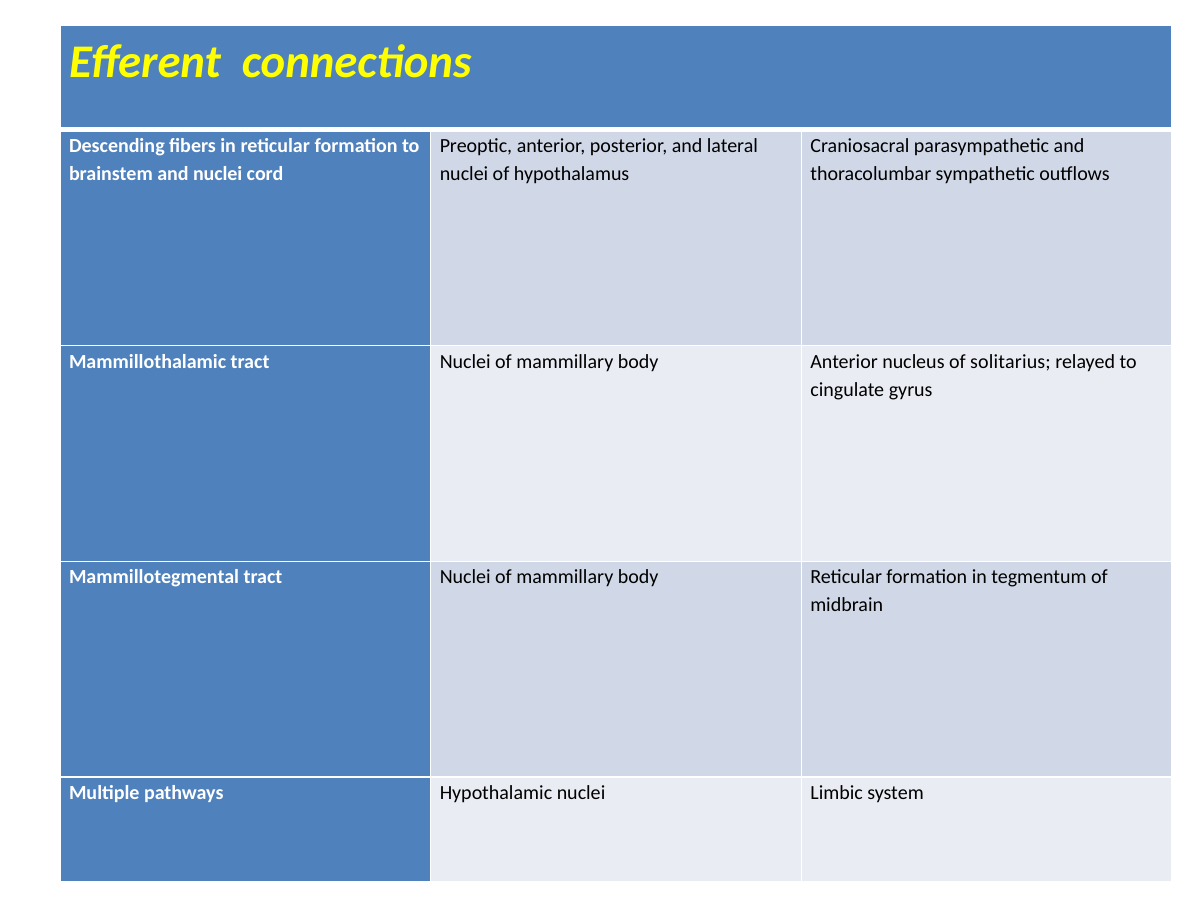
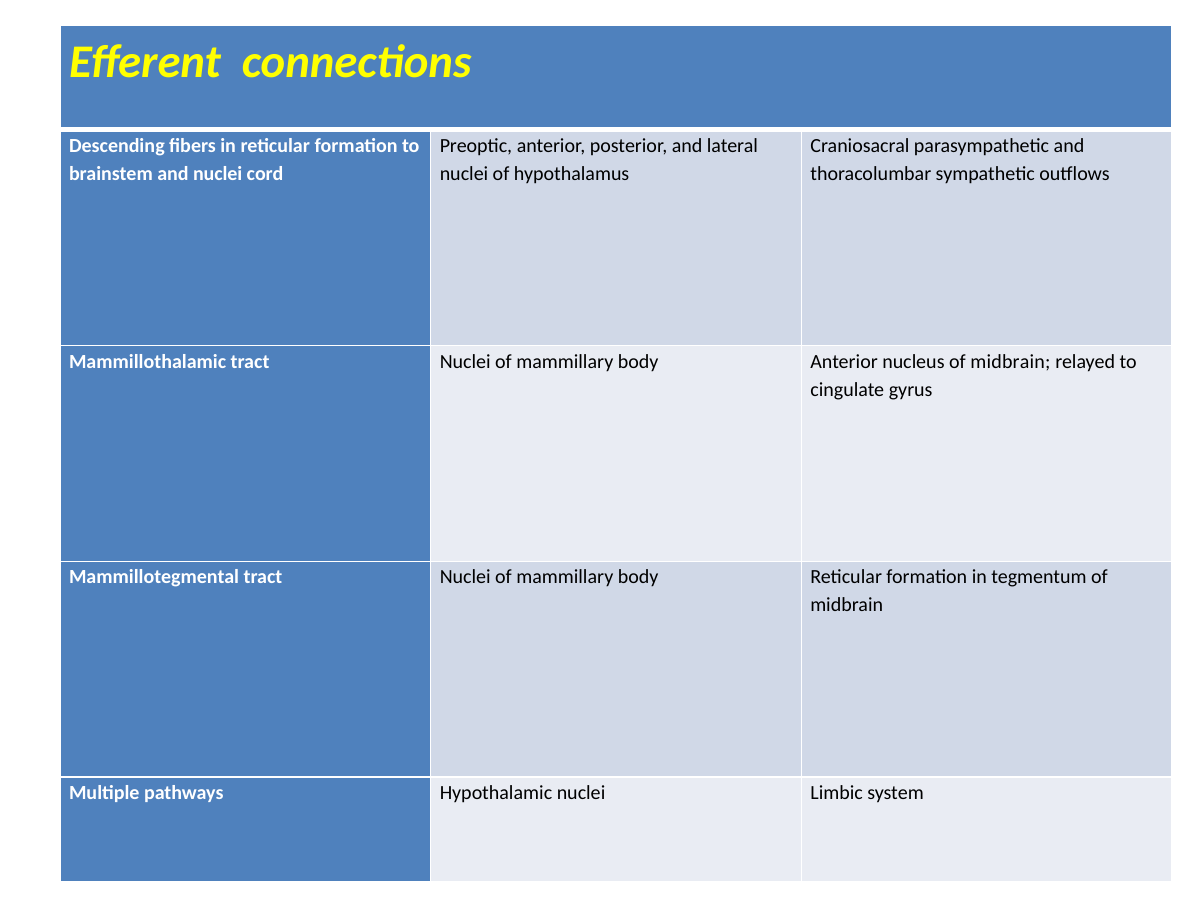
nucleus of solitarius: solitarius -> midbrain (1010, 361)
